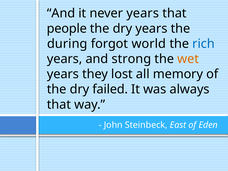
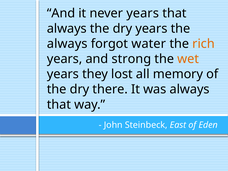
people: people -> always (67, 29)
during: during -> always (67, 44)
world: world -> water (149, 44)
rich colour: blue -> orange (204, 44)
failed: failed -> there (110, 89)
